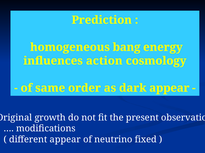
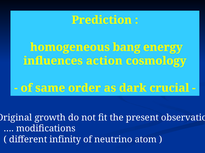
dark appear: appear -> crucial (169, 88)
different appear: appear -> infinity (65, 140)
fixed: fixed -> atom (146, 140)
